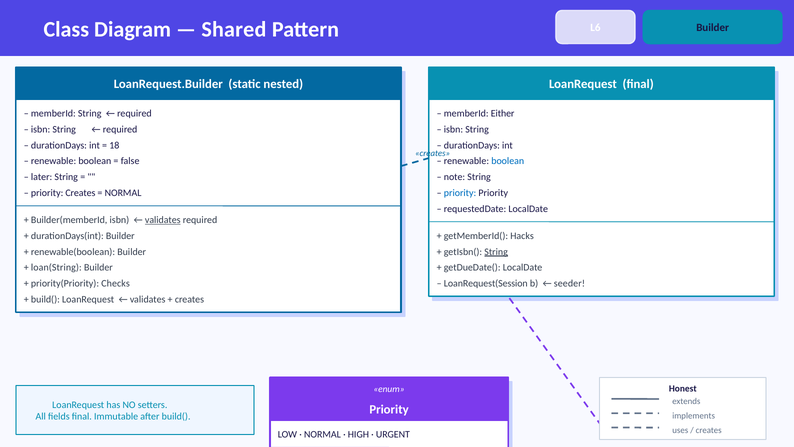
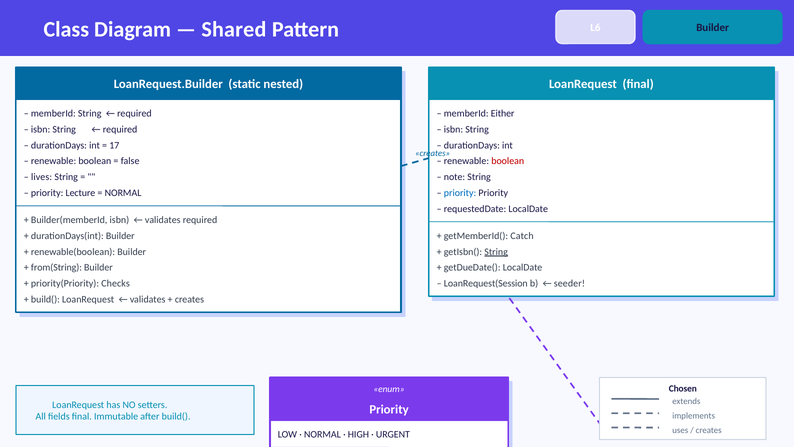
18: 18 -> 17 (114, 145)
boolean colour: blue -> red (508, 161)
later: later -> lives (42, 177)
priority Creates: Creates -> Lecture (80, 193)
validates underline: present -> none (163, 220)
Hacks: Hacks -> Catch (522, 236)
loan(String: loan(String -> from(String (56, 267)
Honest: Honest -> Chosen (683, 388)
